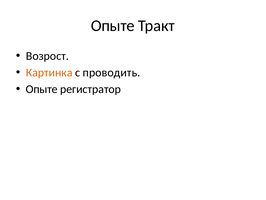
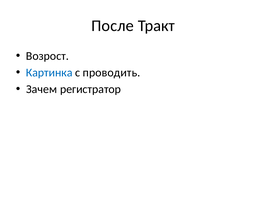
Опыте: Опыте -> После (113, 26)
Картинка colour: orange -> blue (49, 72)
Опыте: Опыте -> Зачем (42, 89)
